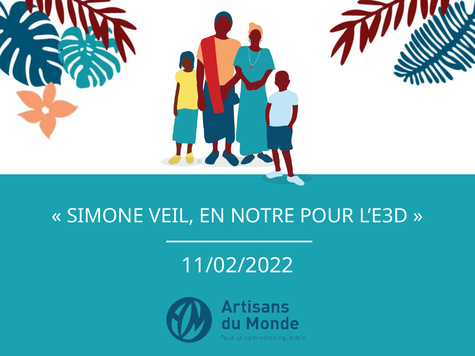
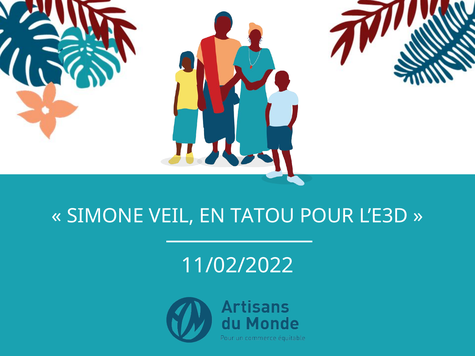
NOTRE: NOTRE -> TATOU (263, 216)
